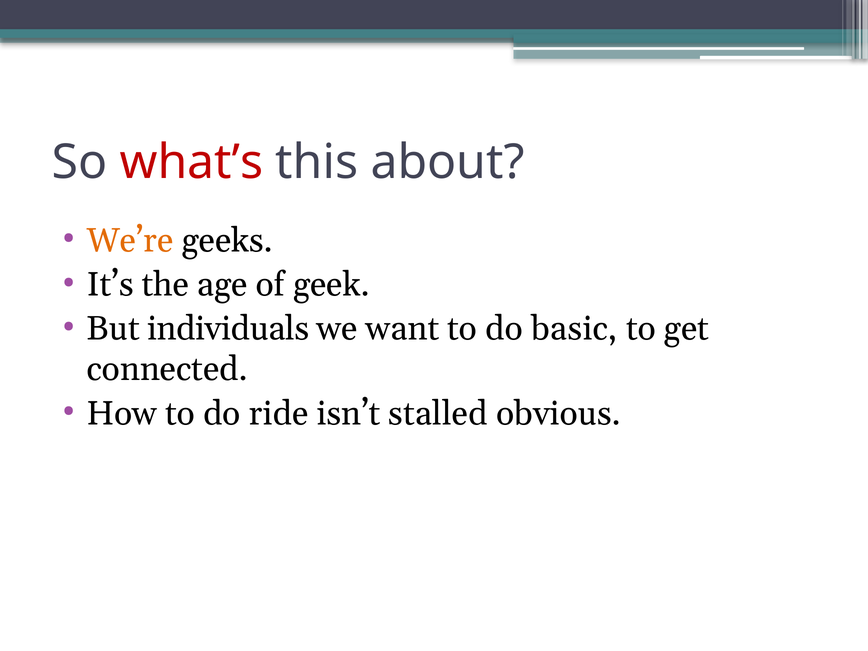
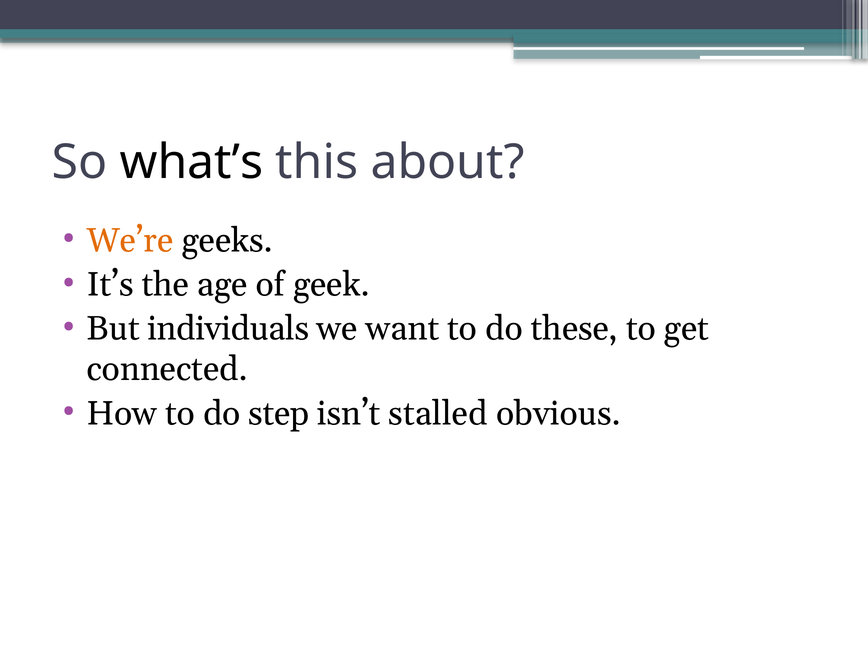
what’s colour: red -> black (192, 162)
basic: basic -> these (574, 329)
ride: ride -> step (279, 413)
